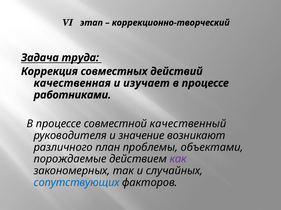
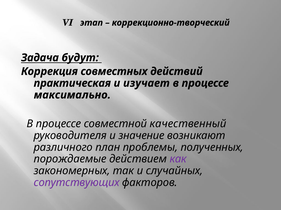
труда: труда -> будут (80, 58)
качественная: качественная -> практическая (72, 83)
работниками: работниками -> максимально (72, 95)
объектами: объектами -> полученных (212, 148)
сопутствующих colour: blue -> purple (77, 183)
